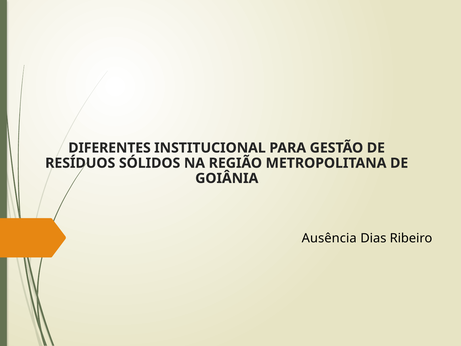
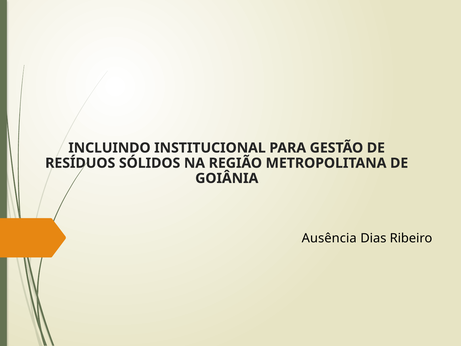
DIFERENTES: DIFERENTES -> INCLUINDO (109, 148)
